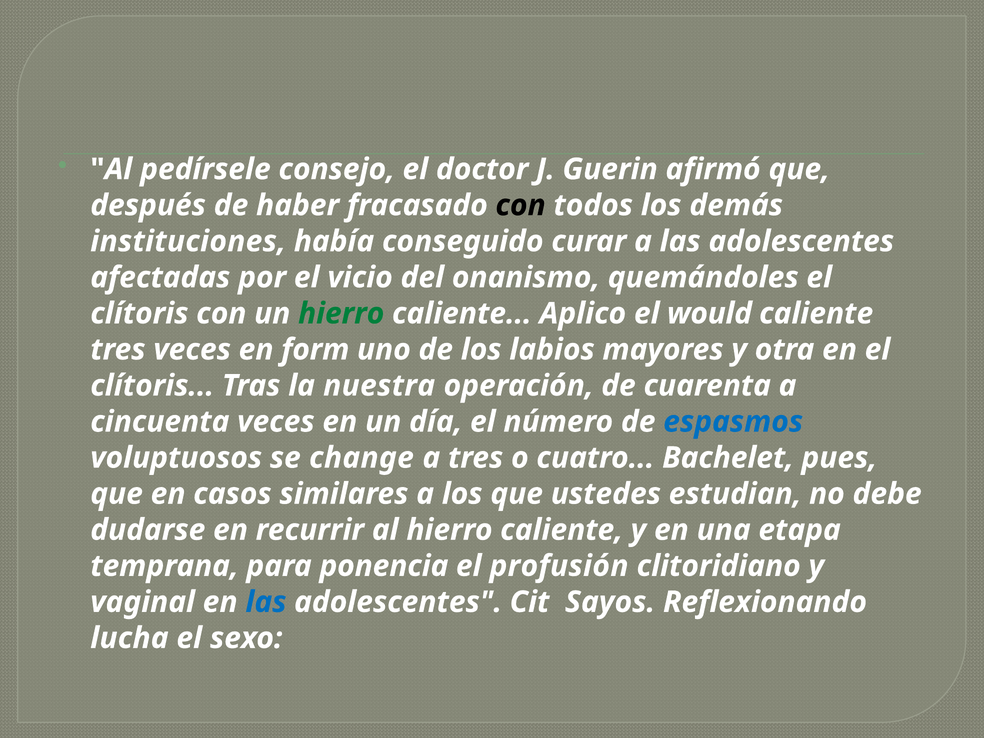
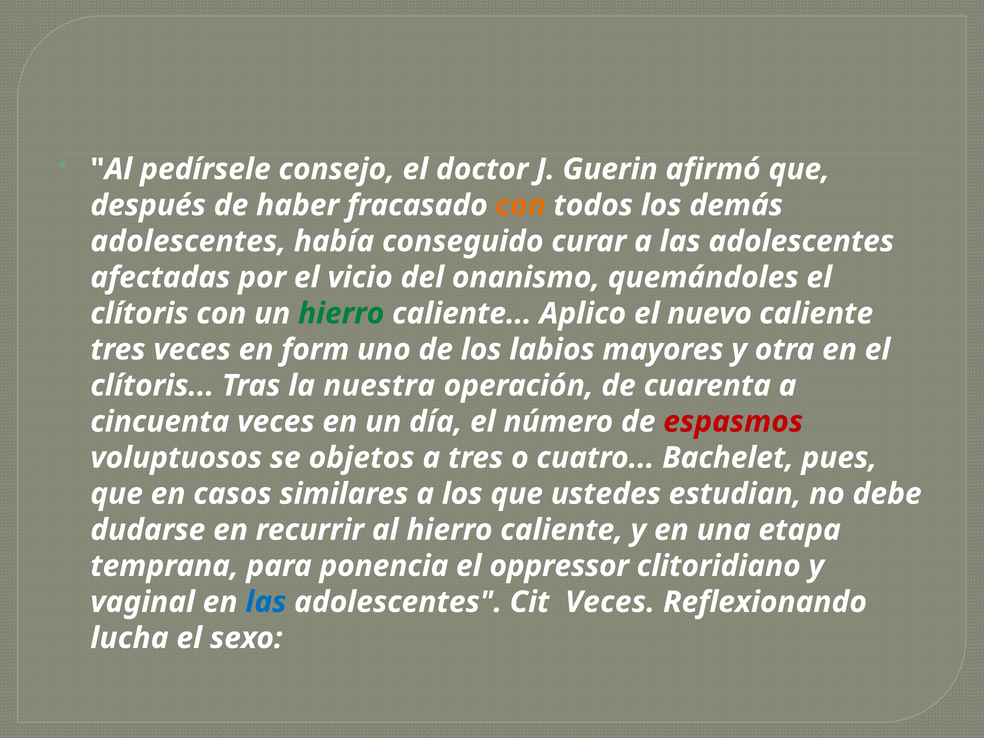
con colour: black -> orange (521, 205)
instituciones: instituciones -> adolescentes (188, 241)
would: would -> nuevo (710, 314)
espasmos colour: blue -> red (733, 422)
change: change -> objetos (362, 458)
profusión: profusión -> oppressor (559, 566)
Cit Sayos: Sayos -> Veces (610, 602)
